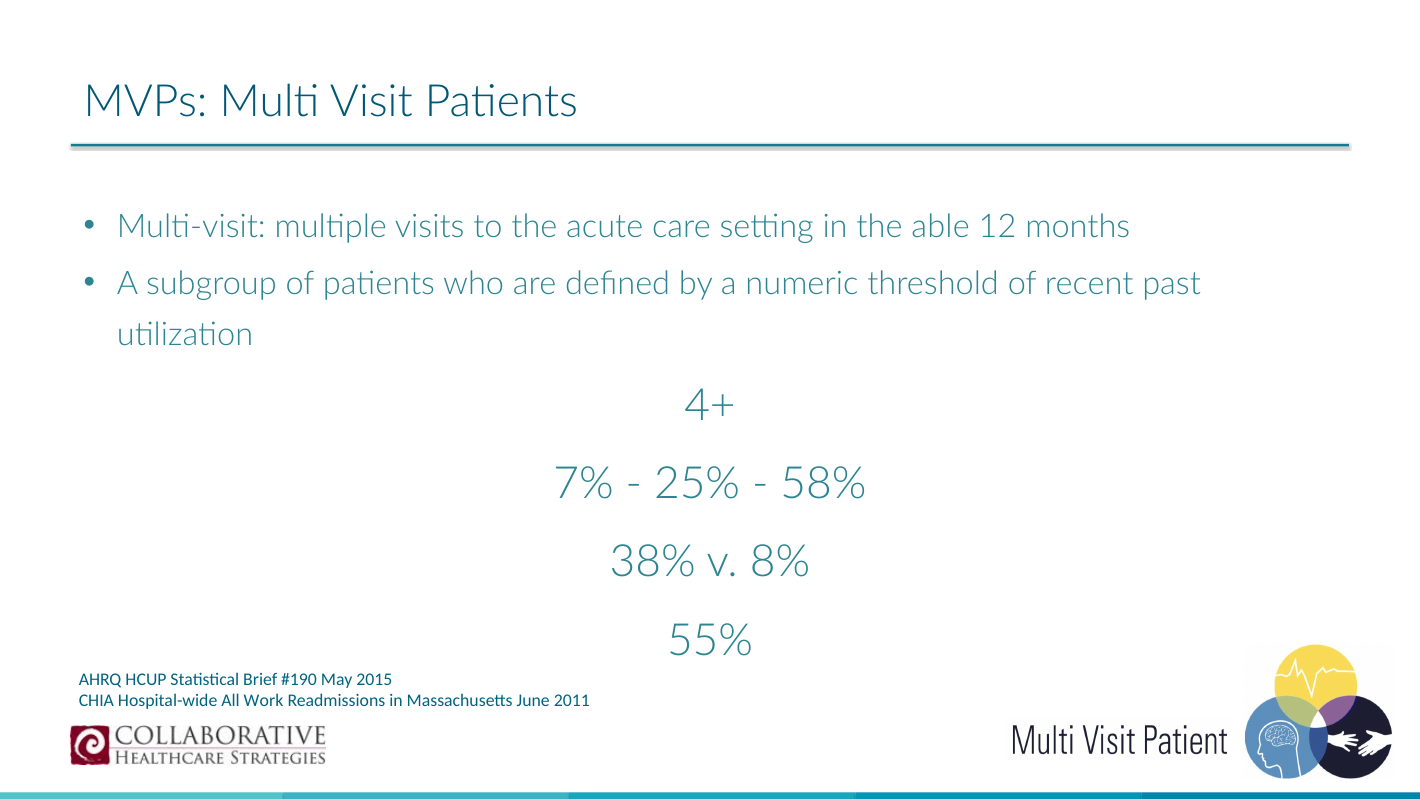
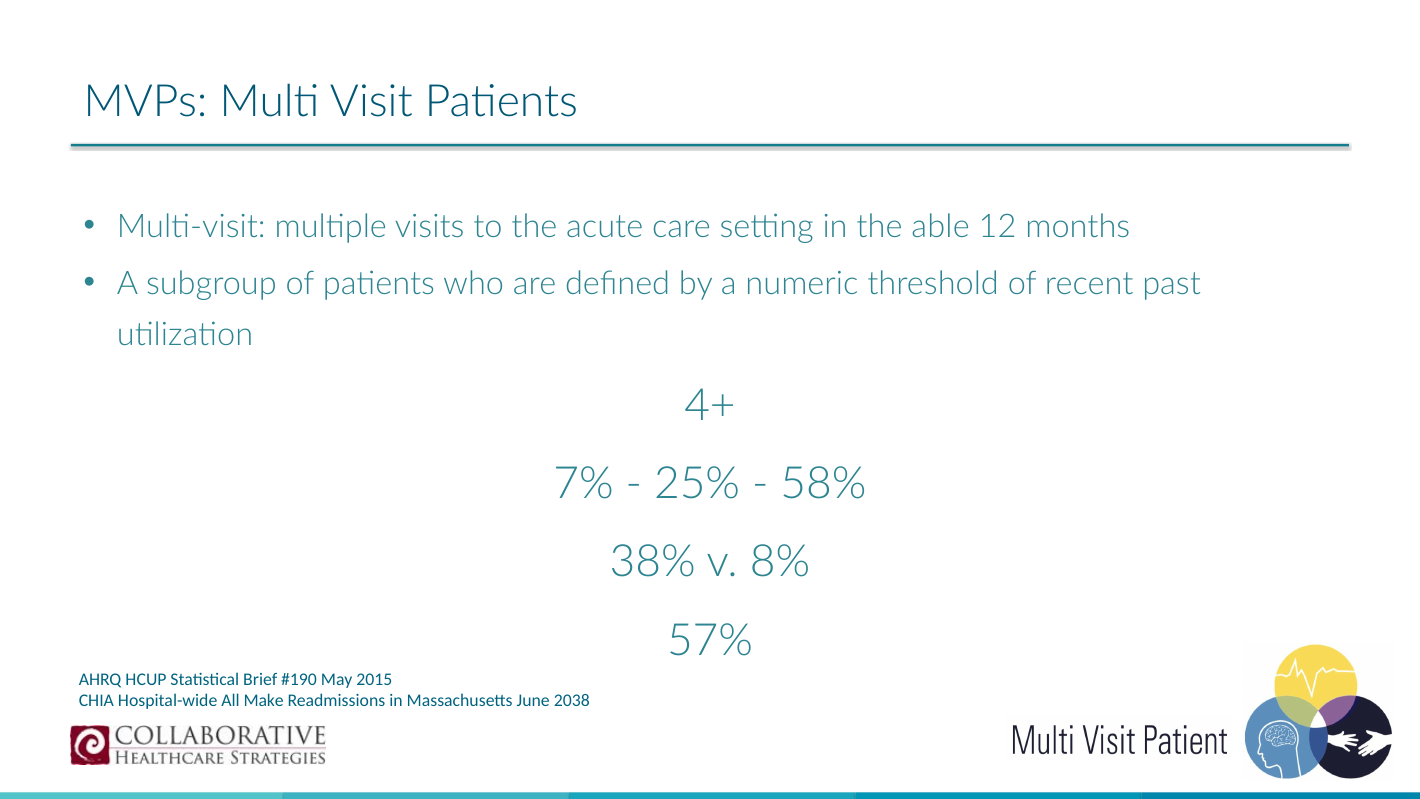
55%: 55% -> 57% (710, 640)
Work: Work -> Make (264, 701)
2011: 2011 -> 2038 (572, 701)
